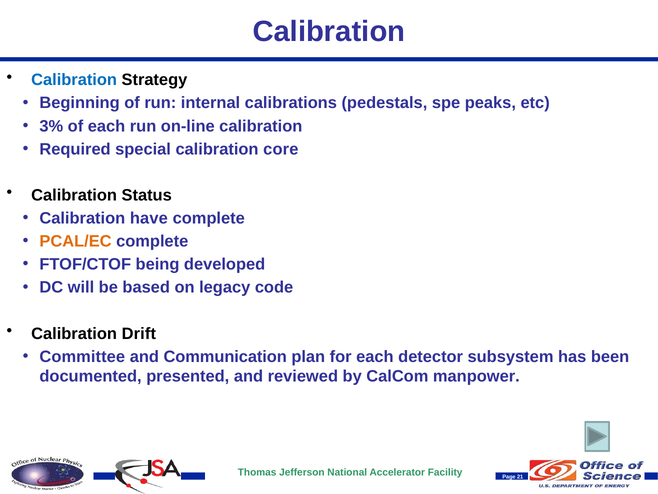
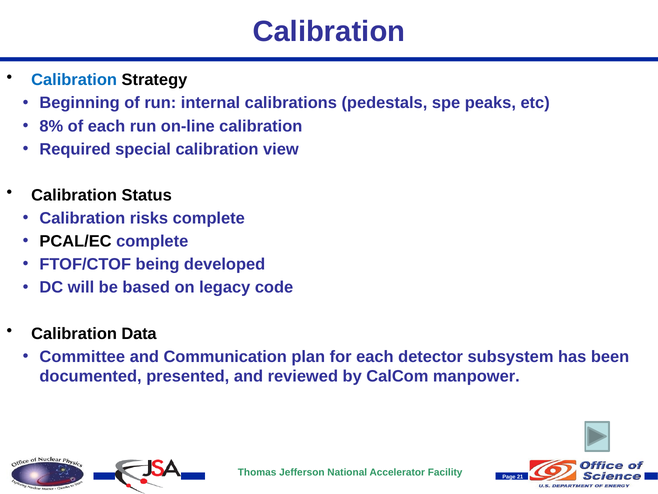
3%: 3% -> 8% (51, 126)
core: core -> view (281, 149)
have: have -> risks (149, 218)
PCAL/EC colour: orange -> black (76, 241)
Drift: Drift -> Data (139, 333)
